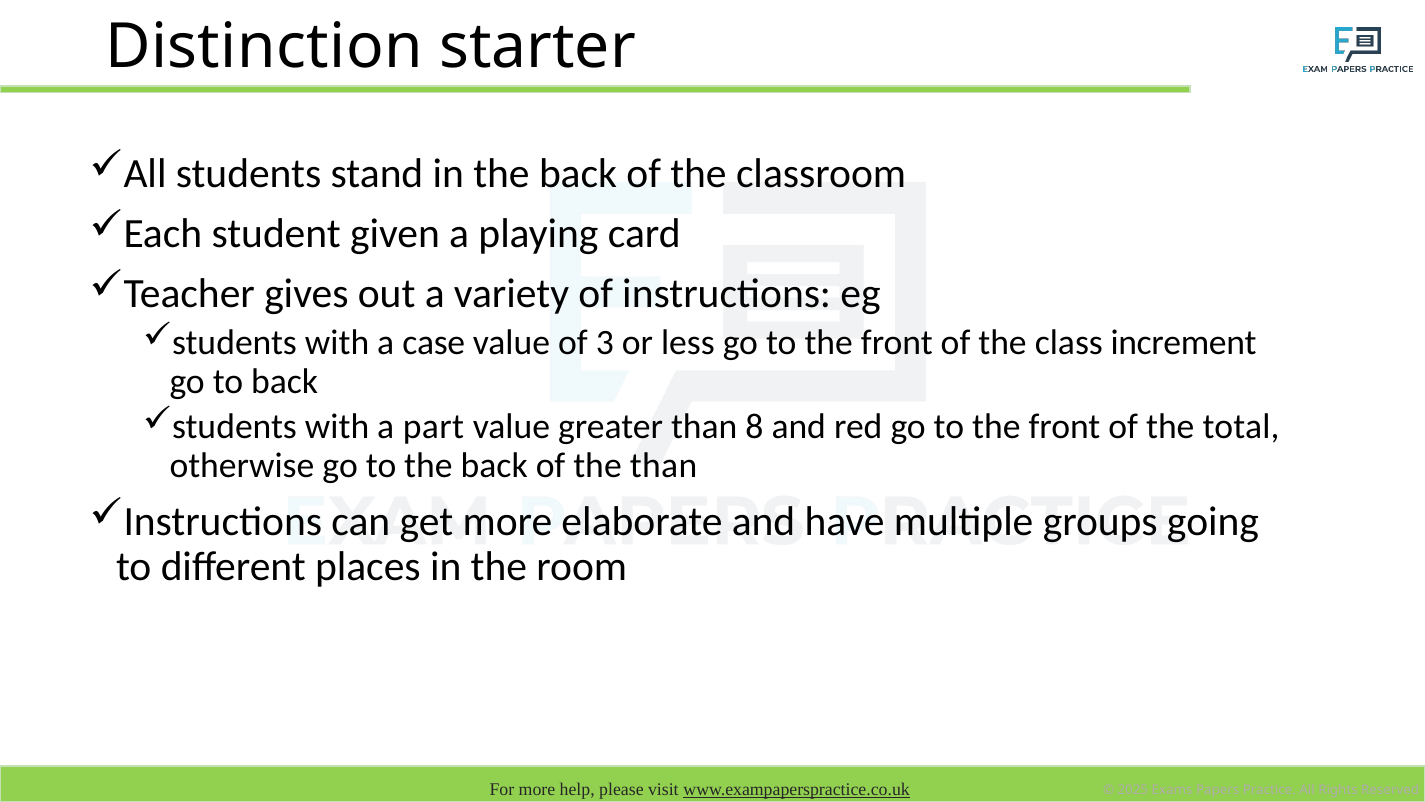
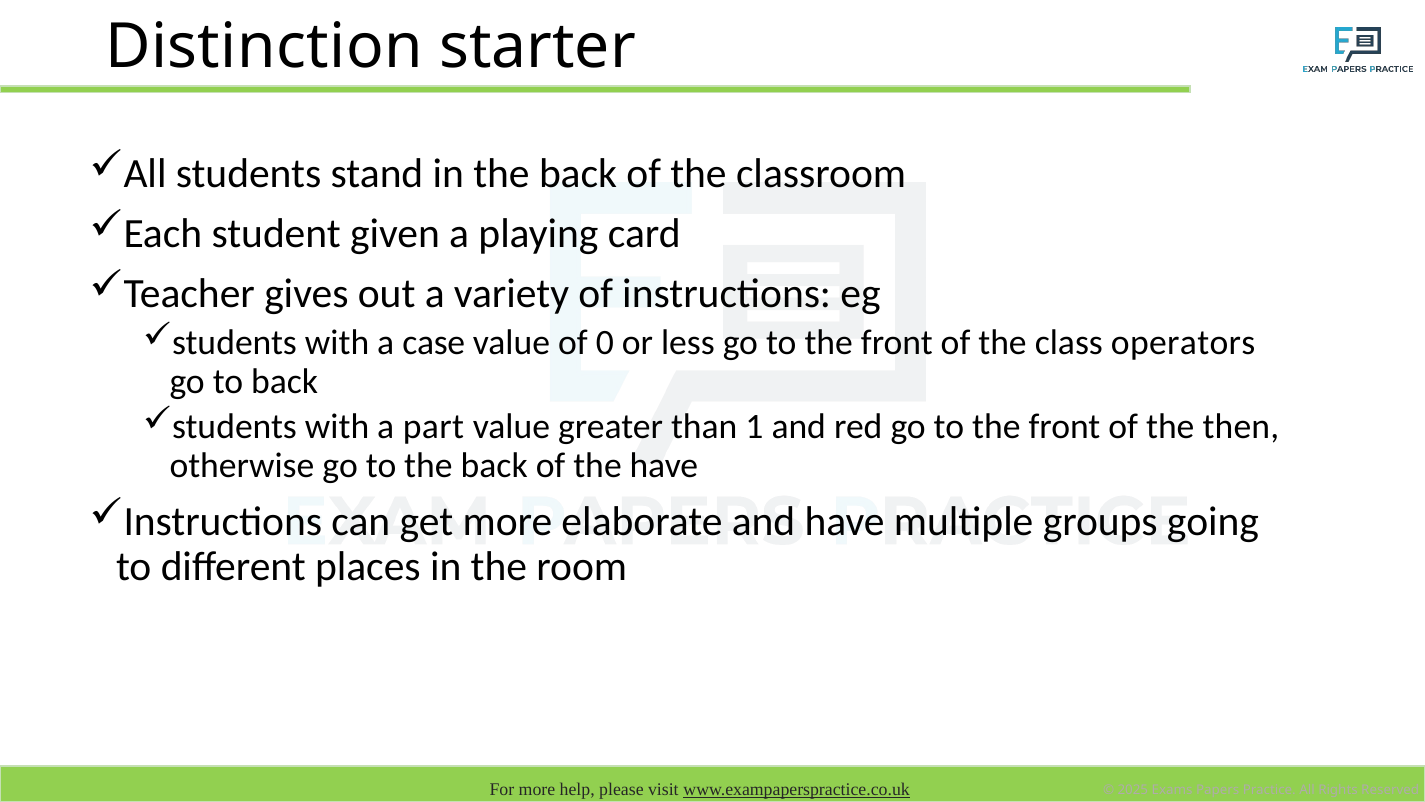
3: 3 -> 0 (605, 343)
increment: increment -> operators (1183, 343)
8: 8 -> 1 (754, 427)
total: total -> then (1241, 427)
the than: than -> have (664, 465)
